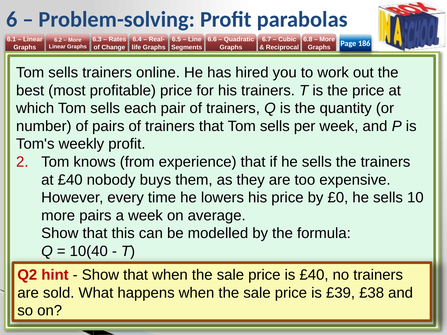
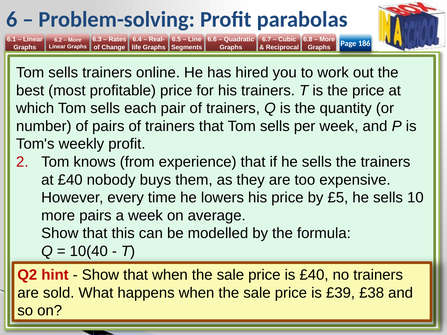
£0: £0 -> £5 (338, 198)
